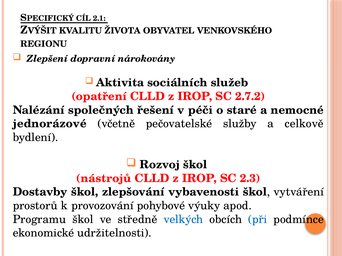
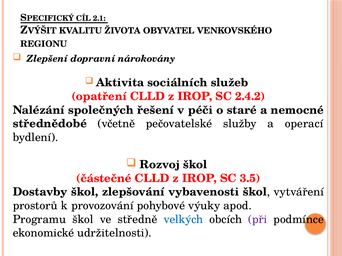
2.7.2: 2.7.2 -> 2.4.2 (250, 97)
jednorázové: jednorázové -> střednědobé (50, 124)
celkově: celkově -> operací (304, 124)
nástrojů: nástrojů -> částečné (104, 179)
2.3: 2.3 -> 3.5 (250, 179)
při colour: blue -> purple (258, 220)
